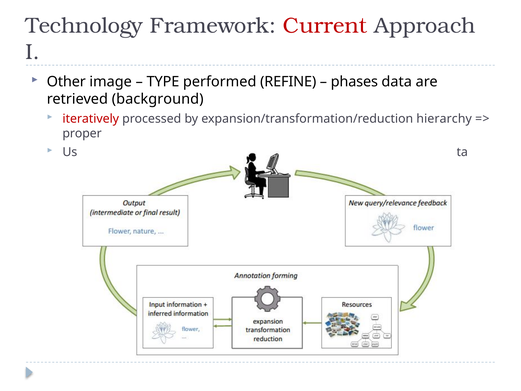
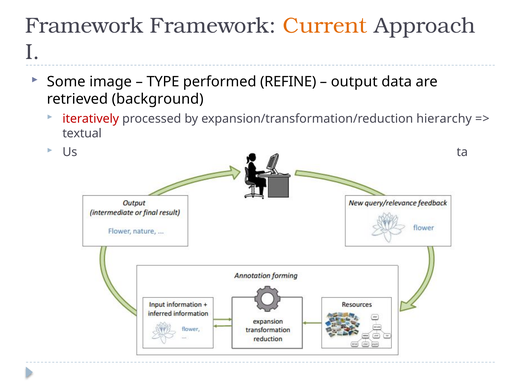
Technology: Technology -> Framework (84, 26)
Current colour: red -> orange (325, 26)
Other: Other -> Some (66, 82)
phases: phases -> output (354, 82)
proper: proper -> textual (82, 133)
